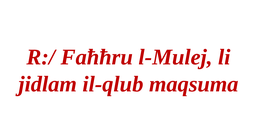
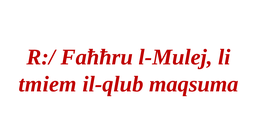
jidlam: jidlam -> tmiem (48, 84)
